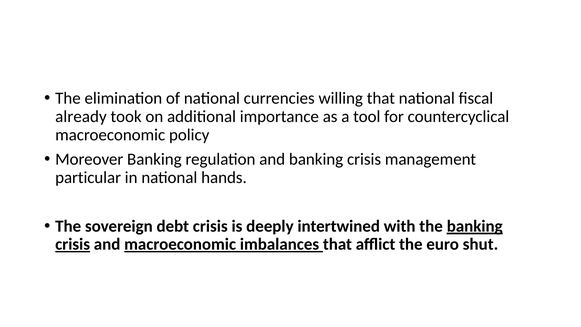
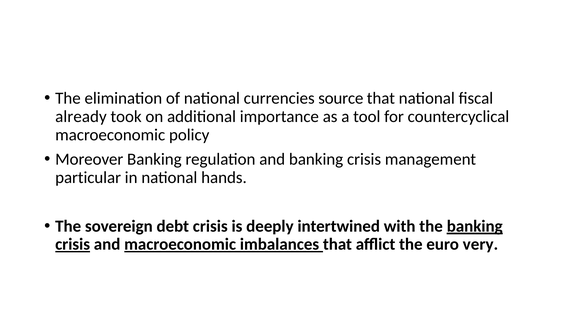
willing: willing -> source (341, 98)
shut: shut -> very (480, 244)
